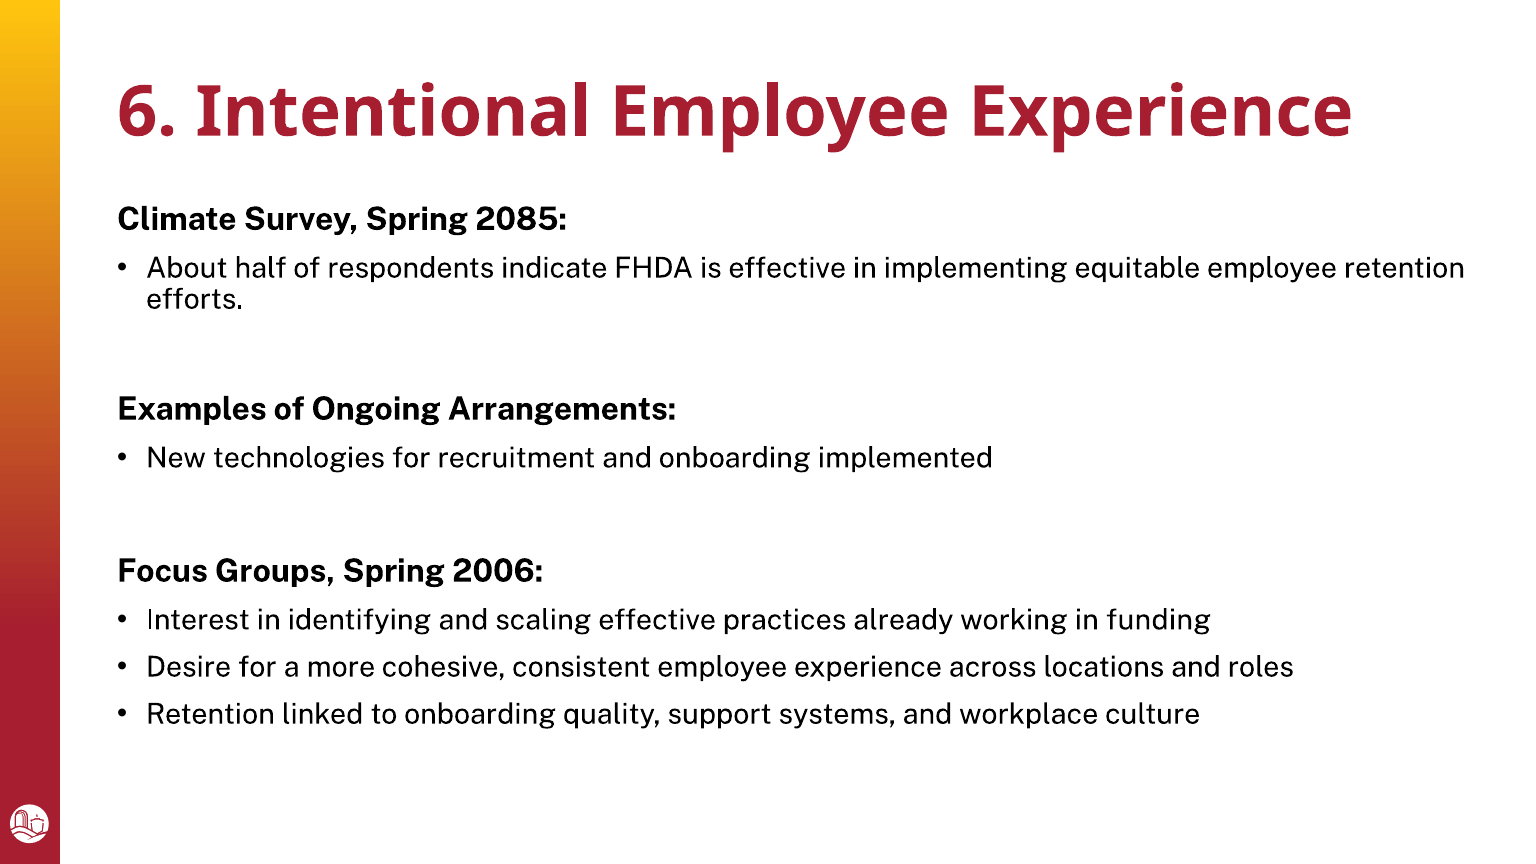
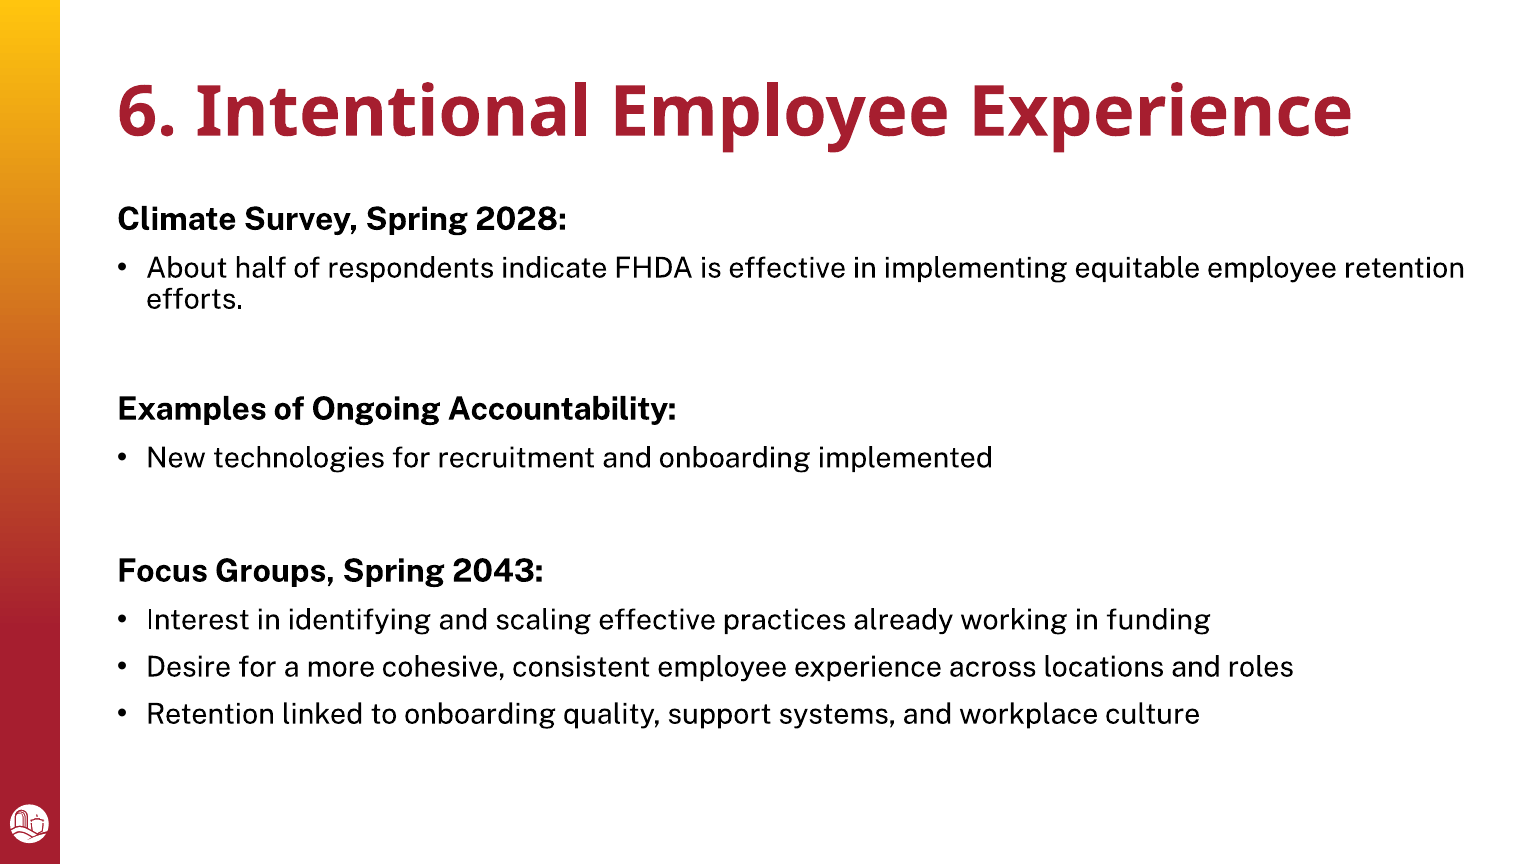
2085: 2085 -> 2028 (521, 219)
Arrangements: Arrangements -> Accountability (562, 409)
2006: 2006 -> 2043 (498, 571)
